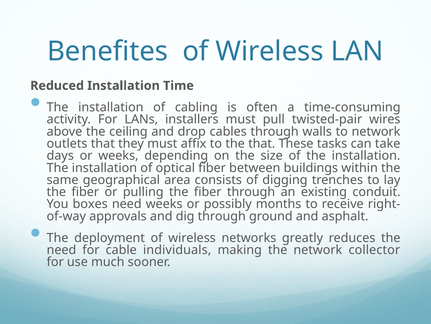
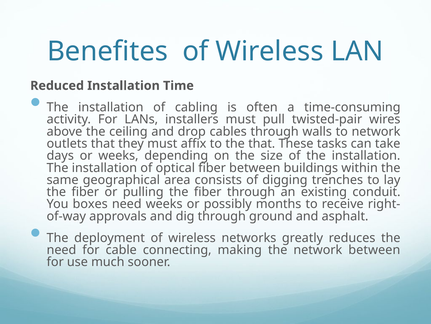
individuals: individuals -> connecting (177, 249)
network collector: collector -> between (374, 249)
